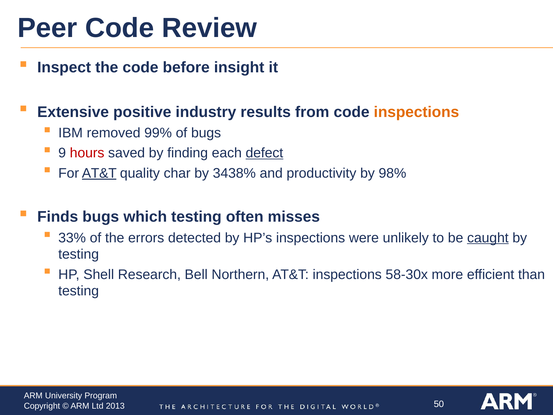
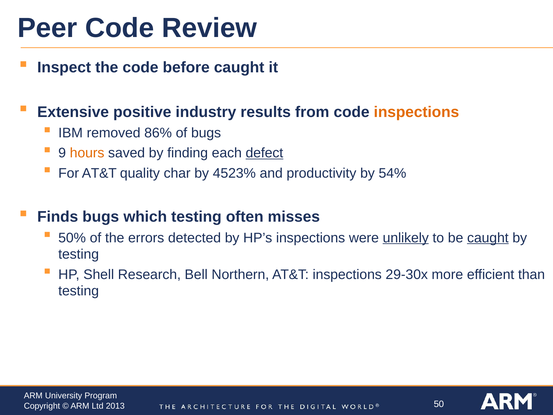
before insight: insight -> caught (239, 68)
99%: 99% -> 86% (158, 133)
hours colour: red -> orange (87, 153)
AT&T underline: present -> none (99, 173)
3438%: 3438% -> 4523% (234, 173)
98%: 98% -> 54% (392, 173)
33%: 33% -> 50% (72, 238)
unlikely underline: none -> present (406, 238)
58-30x: 58-30x -> 29-30x (407, 274)
